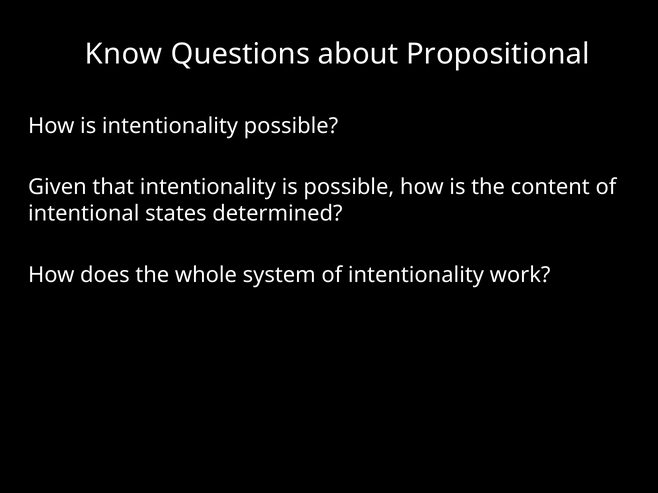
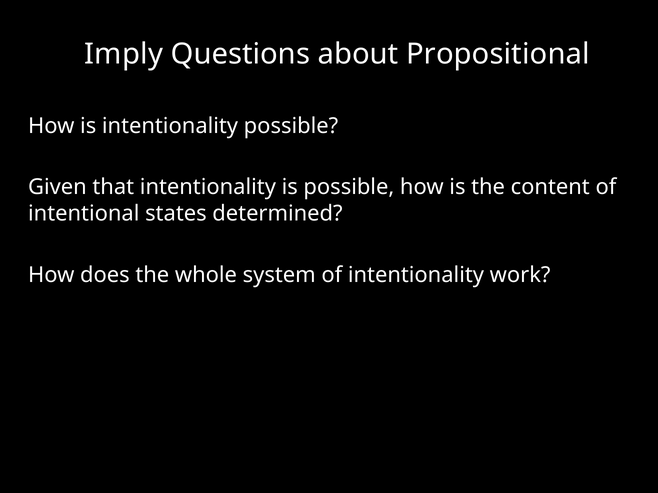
Know: Know -> Imply (124, 54)
